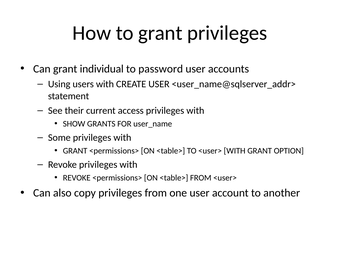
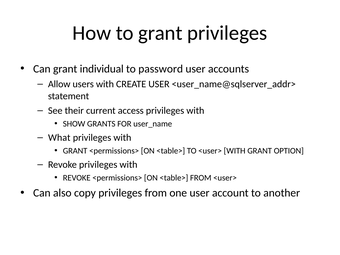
Using: Using -> Allow (59, 84)
Some: Some -> What (59, 138)
